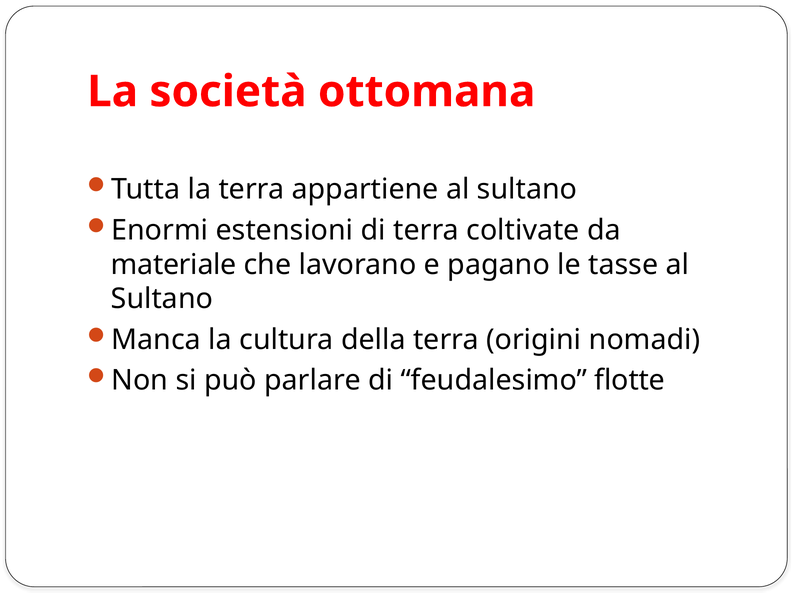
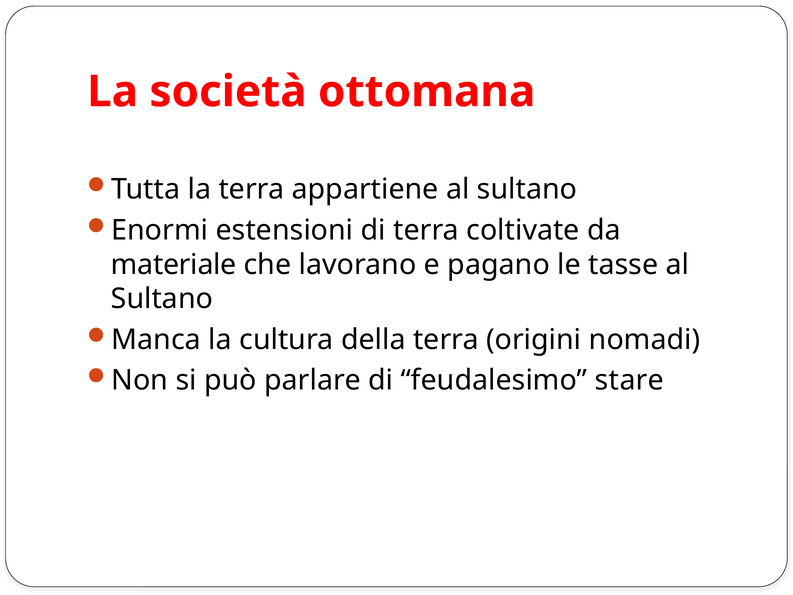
flotte: flotte -> stare (630, 380)
